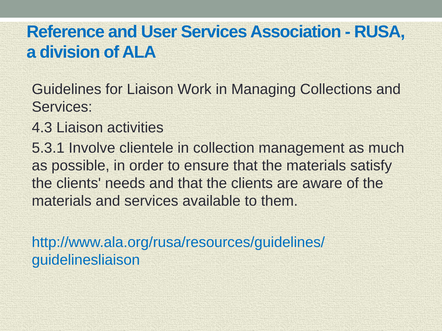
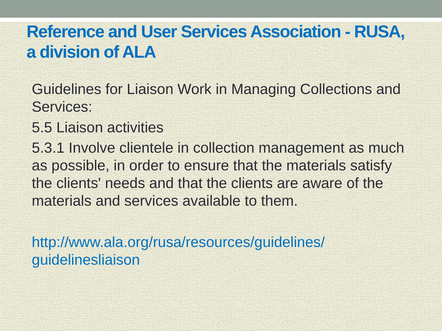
4.3: 4.3 -> 5.5 (42, 128)
